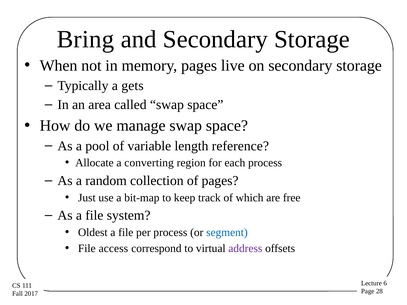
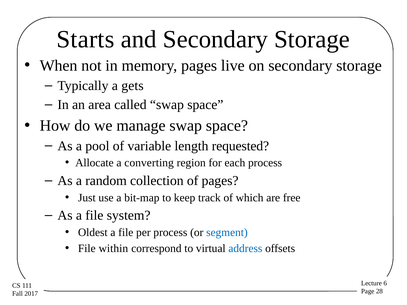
Bring: Bring -> Starts (85, 39)
reference: reference -> requested (240, 146)
access: access -> within (113, 248)
address colour: purple -> blue (245, 248)
